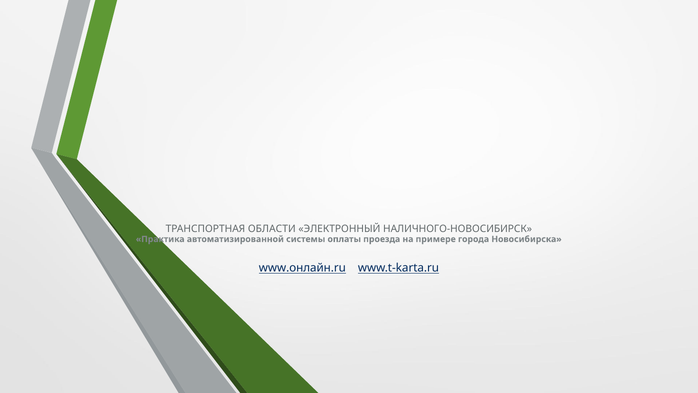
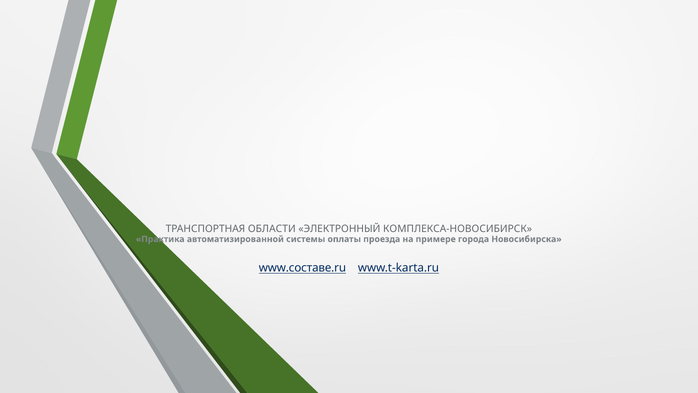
НАЛИЧНОГО-НОВОСИБИРСК: НАЛИЧНОГО-НОВОСИБИРСК -> КОМПЛЕКСА-НОВОСИБИРСК (458, 229)
www.онлайн.ru: www.онлайн.ru -> www.составе.ru (302, 268)
